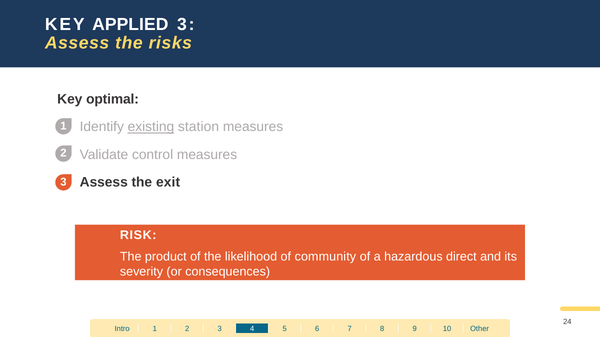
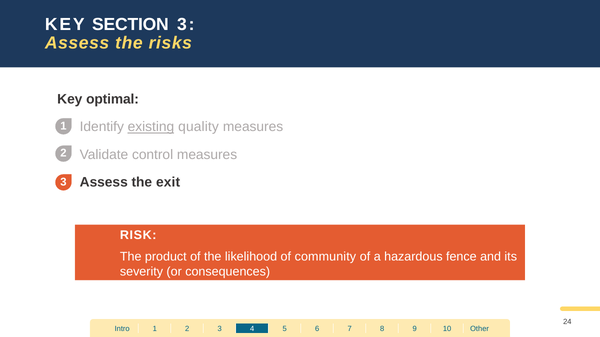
APPLIED: APPLIED -> SECTION (130, 24)
station: station -> quality (199, 127)
direct: direct -> fence (461, 257)
